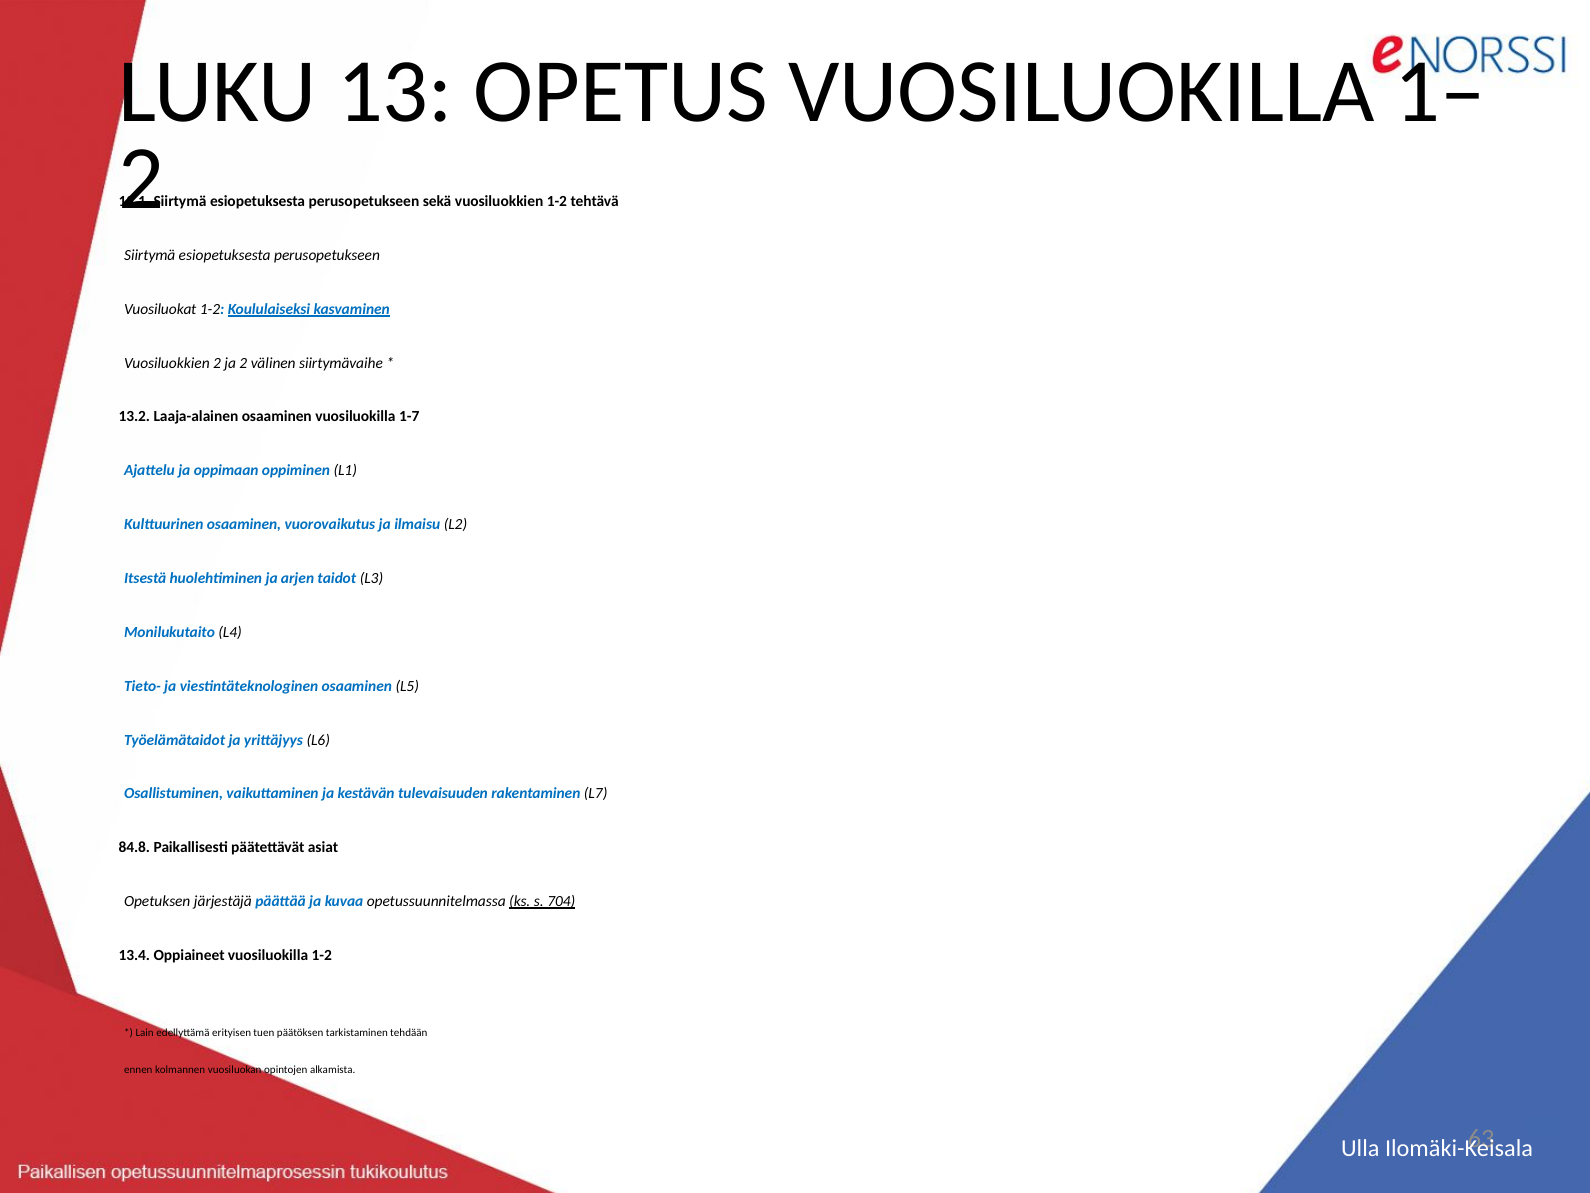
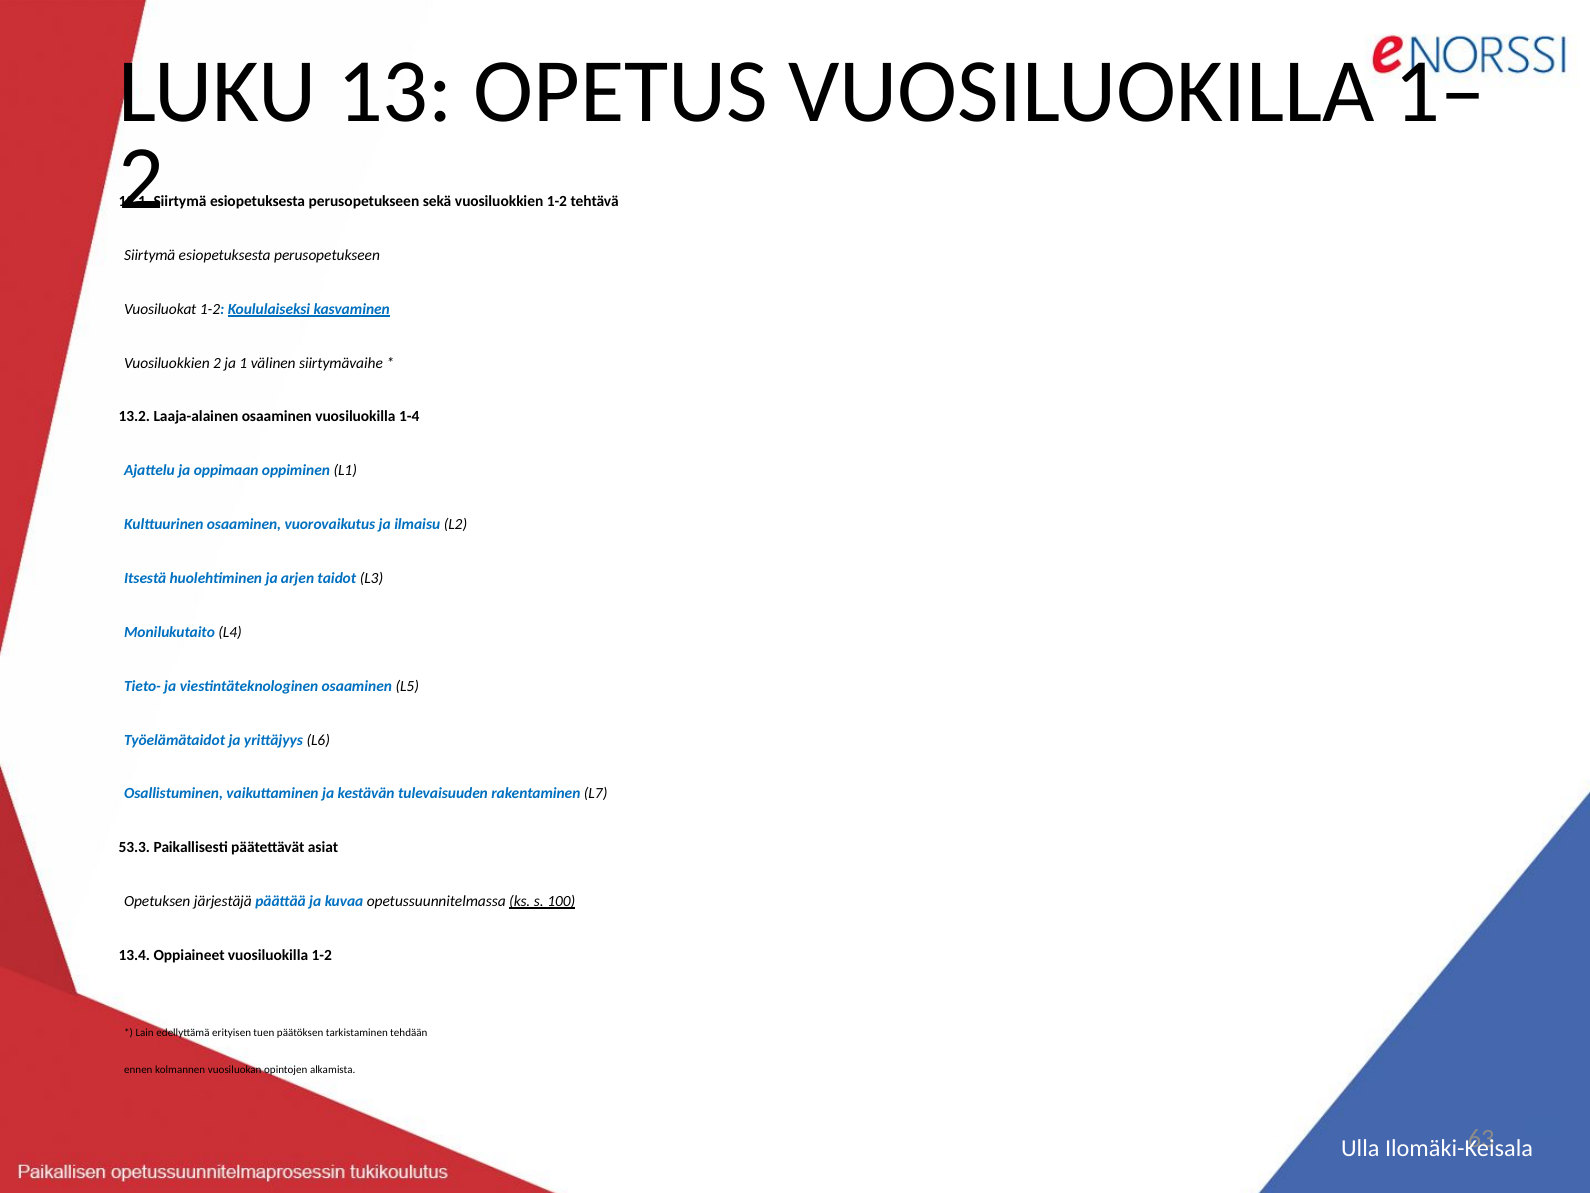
ja 2: 2 -> 1 (243, 363)
1-7: 1-7 -> 1-4 (409, 417)
84.8: 84.8 -> 53.3 (134, 847)
704: 704 -> 100 (561, 901)
